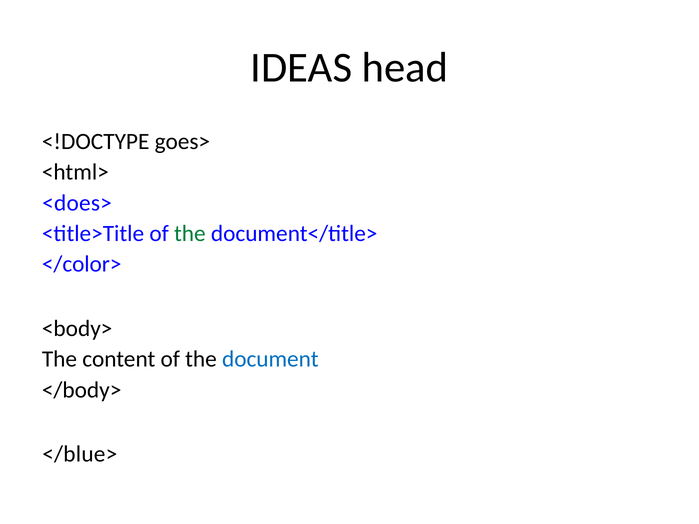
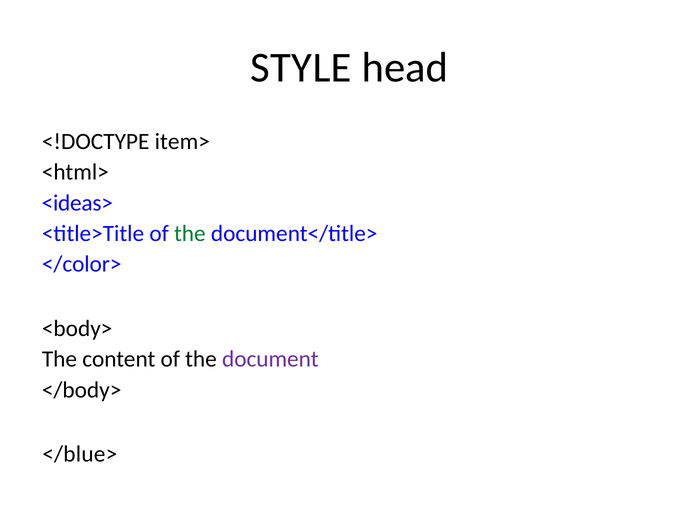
IDEAS: IDEAS -> STYLE (301, 68)
goes>: goes> -> item> (182, 141)
<does>: <does> -> <ideas> (77, 203)
document colour: blue -> purple (270, 359)
